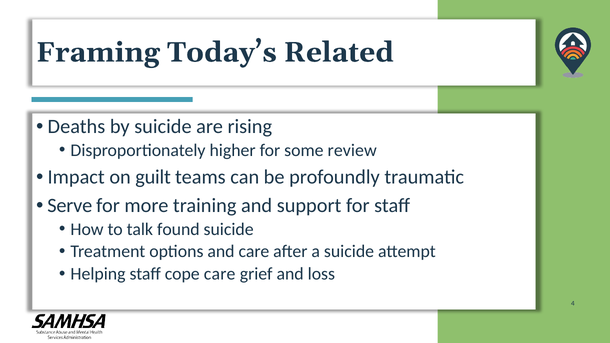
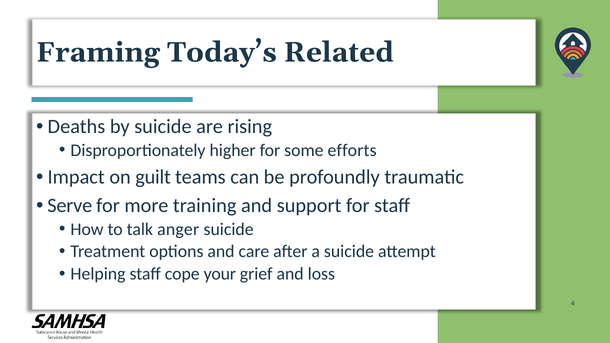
review: review -> efforts (352, 150)
found: found -> anger (178, 229)
cope care: care -> your (220, 274)
